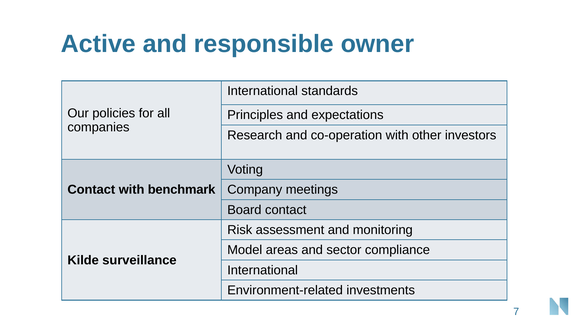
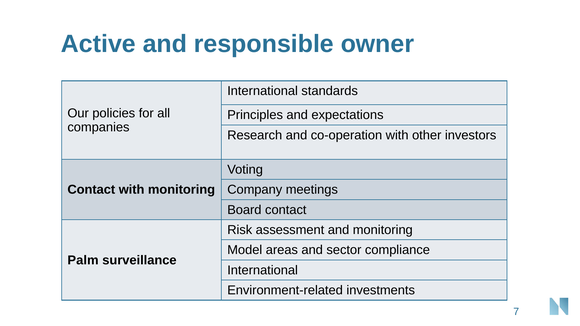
with benchmark: benchmark -> monitoring (182, 190)
Kilde: Kilde -> Palm (83, 260)
